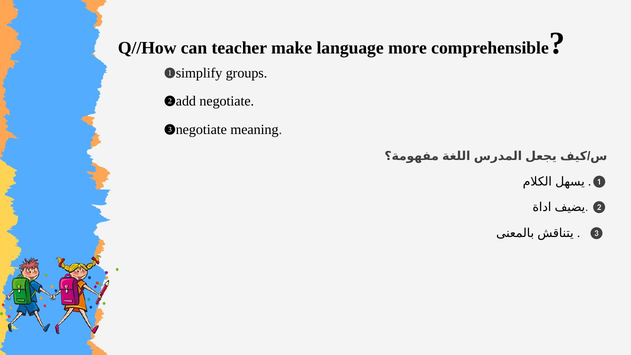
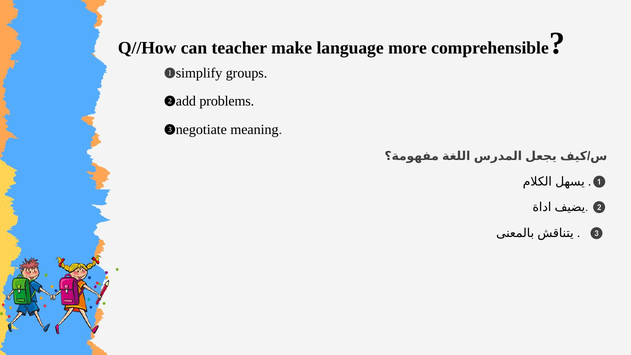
negotiate: negotiate -> problems (227, 101)
